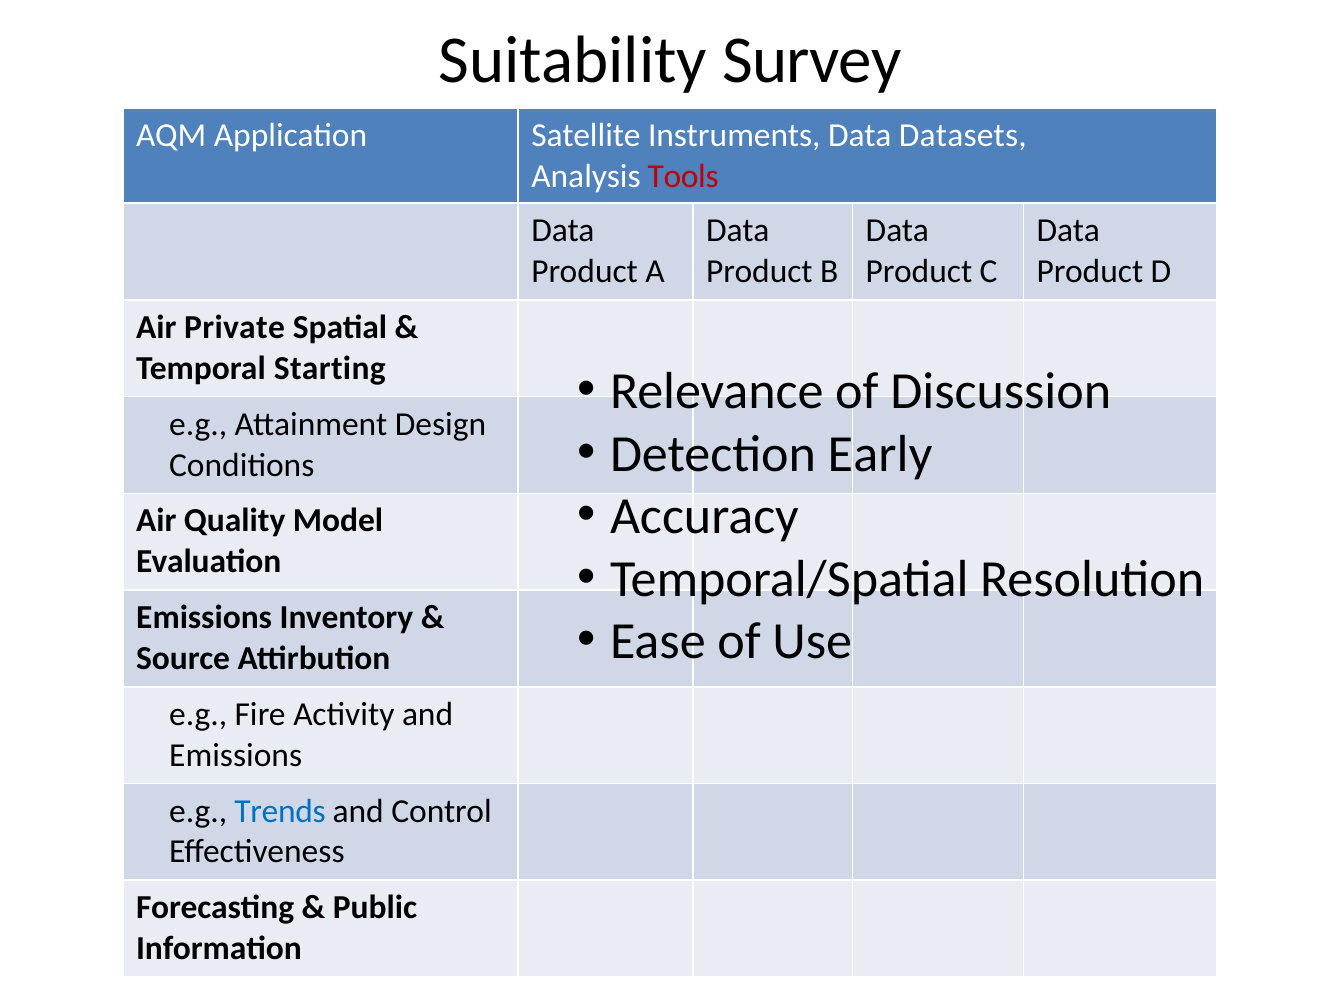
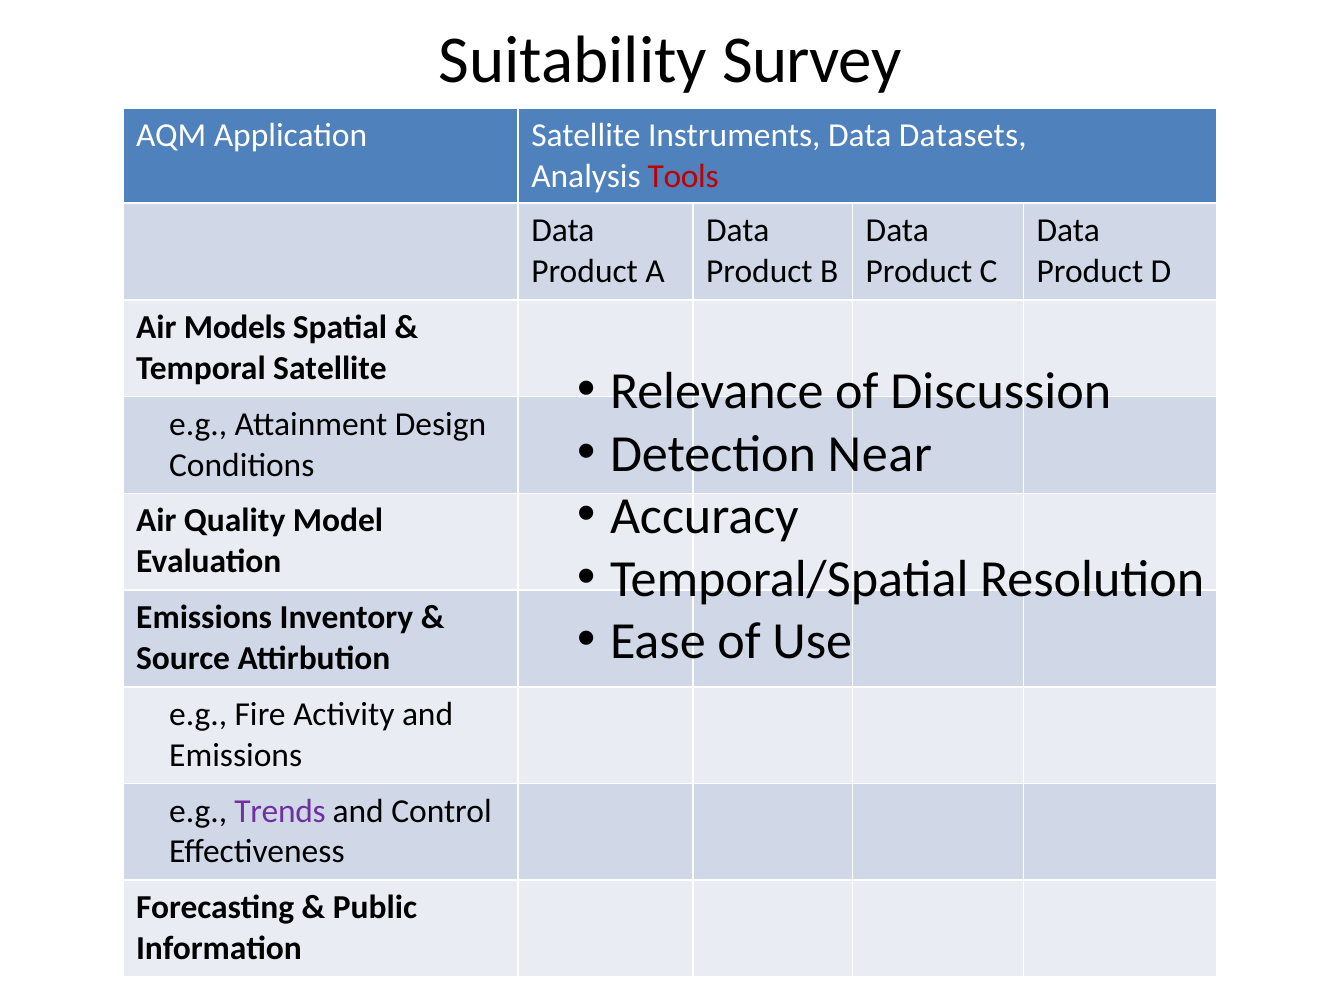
Private: Private -> Models (235, 327)
Temporal Starting: Starting -> Satellite (330, 368)
Early: Early -> Near (880, 454)
Trends colour: blue -> purple (280, 811)
